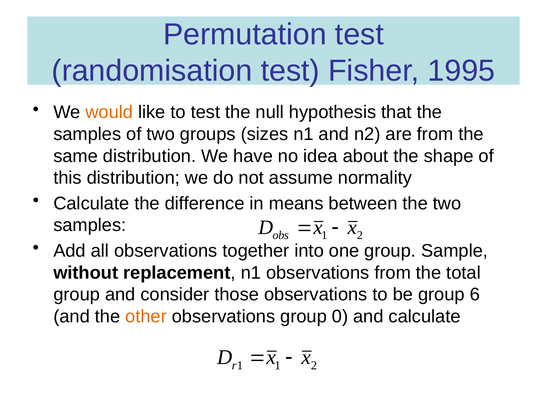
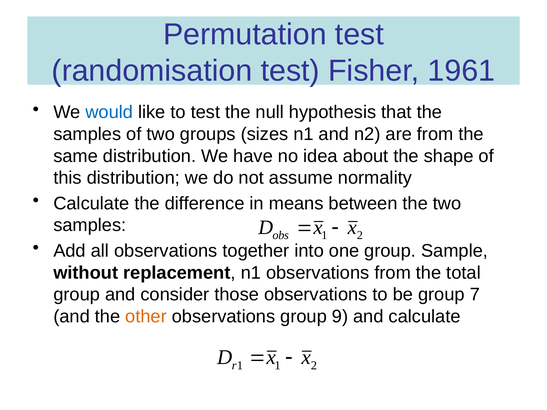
1995: 1995 -> 1961 (461, 71)
would colour: orange -> blue (109, 112)
6: 6 -> 7 (475, 295)
0: 0 -> 9 (340, 317)
